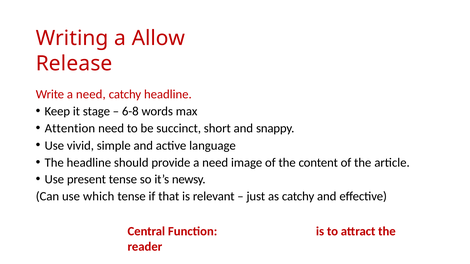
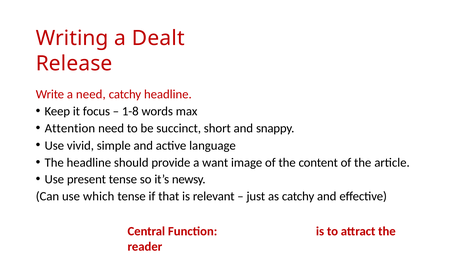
Allow: Allow -> Dealt (158, 38)
stage: stage -> focus (96, 111)
6-8: 6-8 -> 1-8 (130, 111)
provide a need: need -> want (215, 163)
